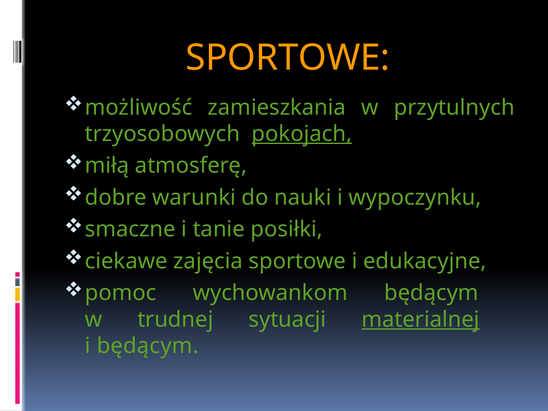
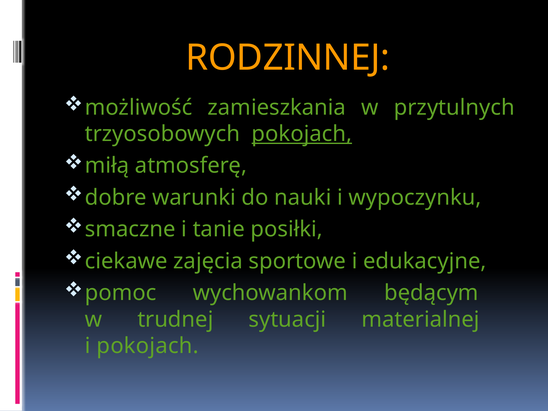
SPORTOWE: SPORTOWE -> RODZINNEJ (288, 58)
materialnej underline: present -> none (421, 319)
i będącym: będącym -> pokojach (148, 346)
